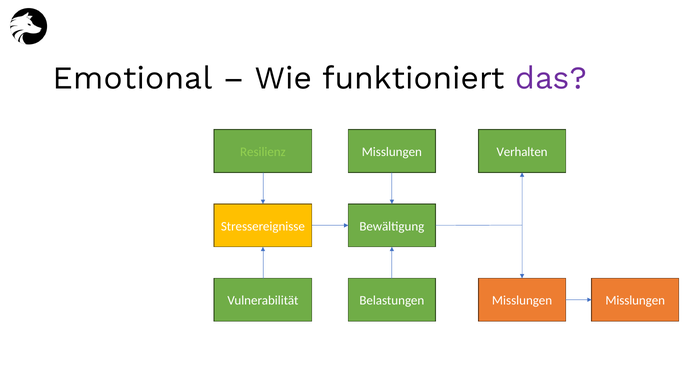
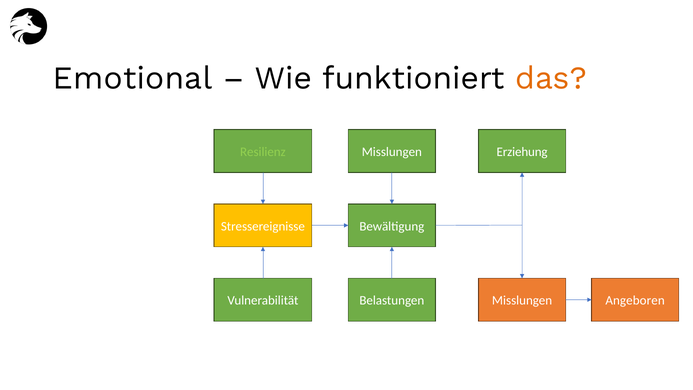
das colour: purple -> orange (551, 78)
Verhalten: Verhalten -> Erziehung (522, 152)
Misslungen Misslungen: Misslungen -> Angeboren (635, 300)
